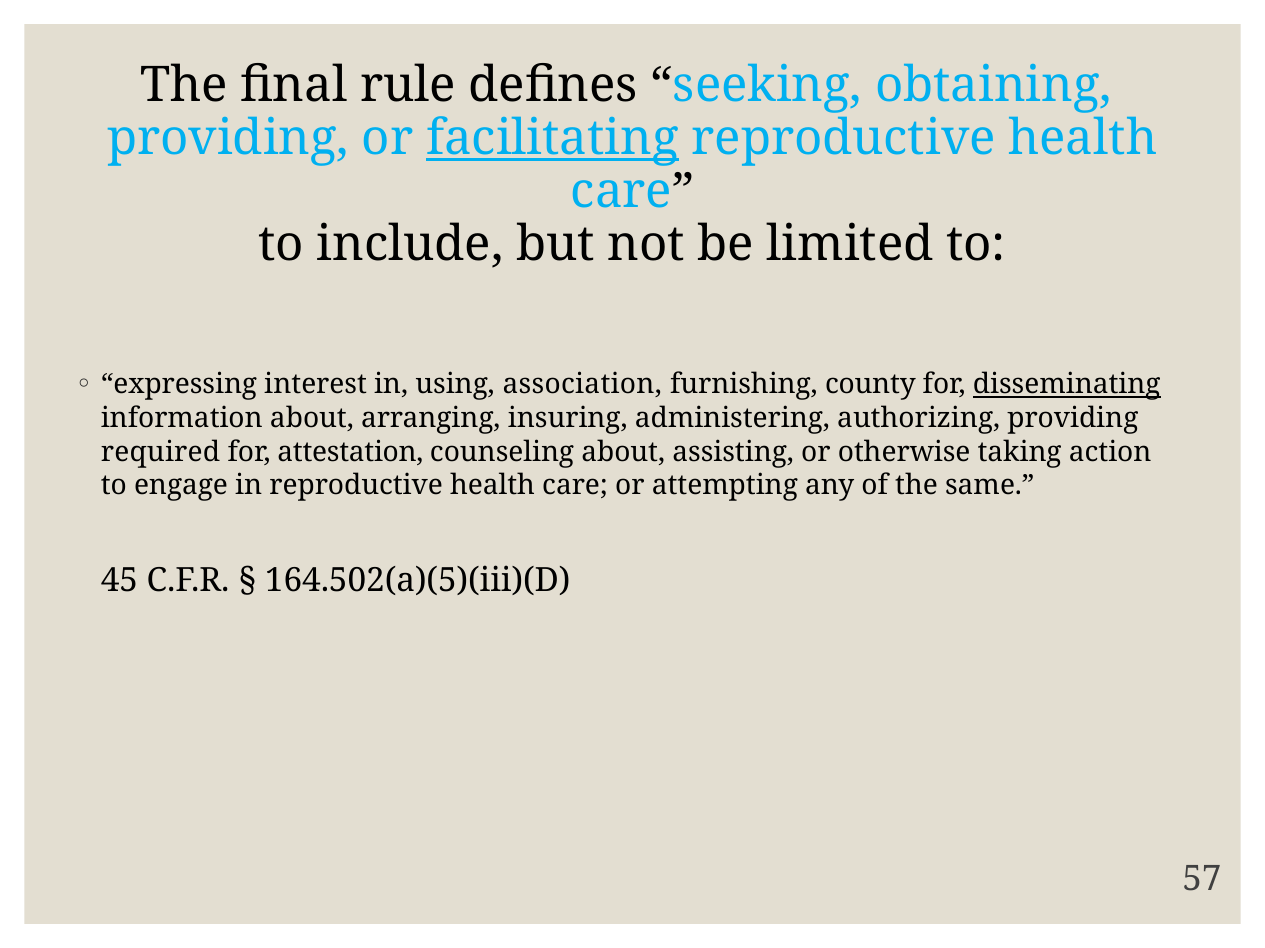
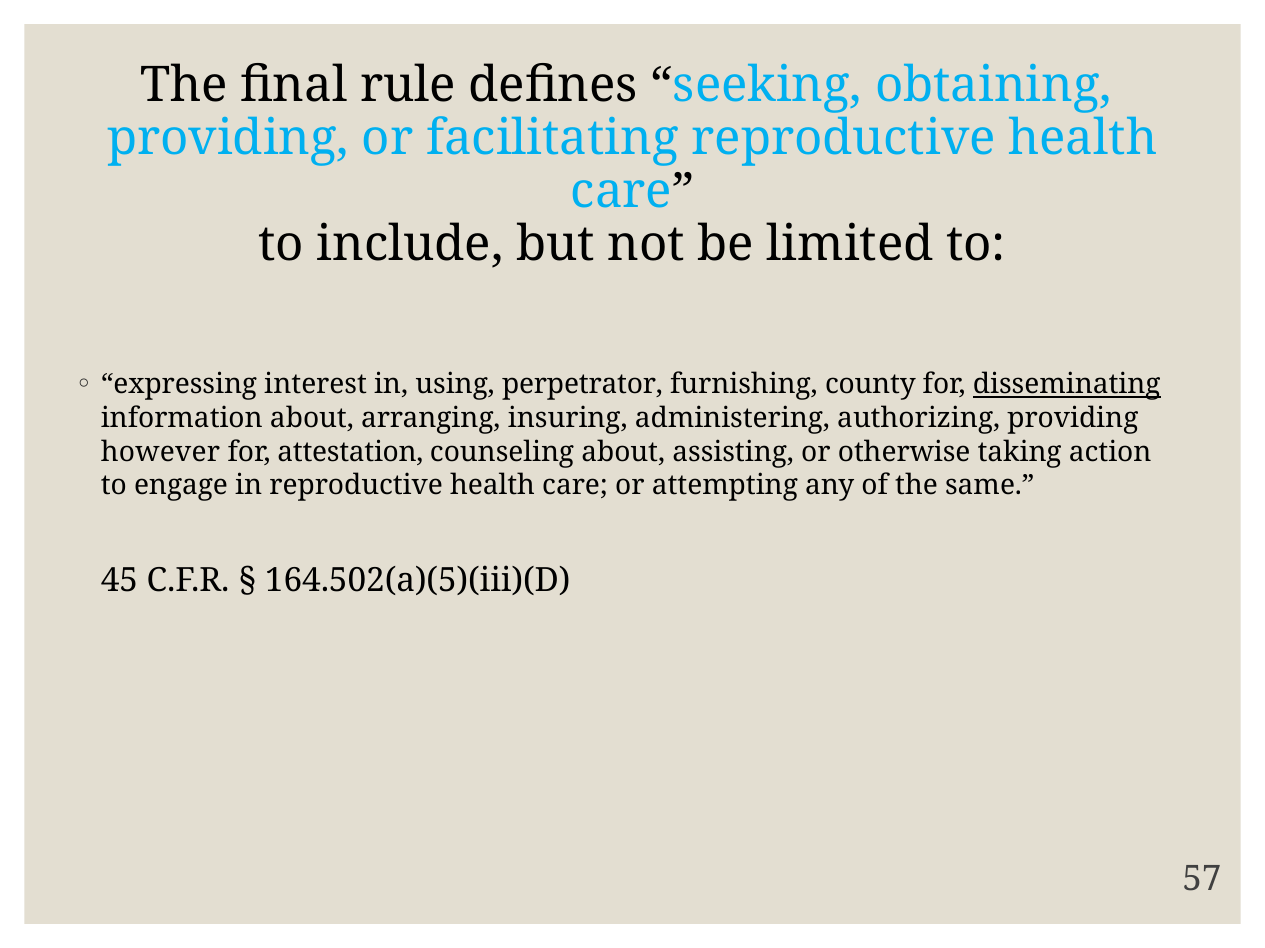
facilitating underline: present -> none (552, 139)
association: association -> perpetrator (582, 385)
required: required -> however (160, 452)
